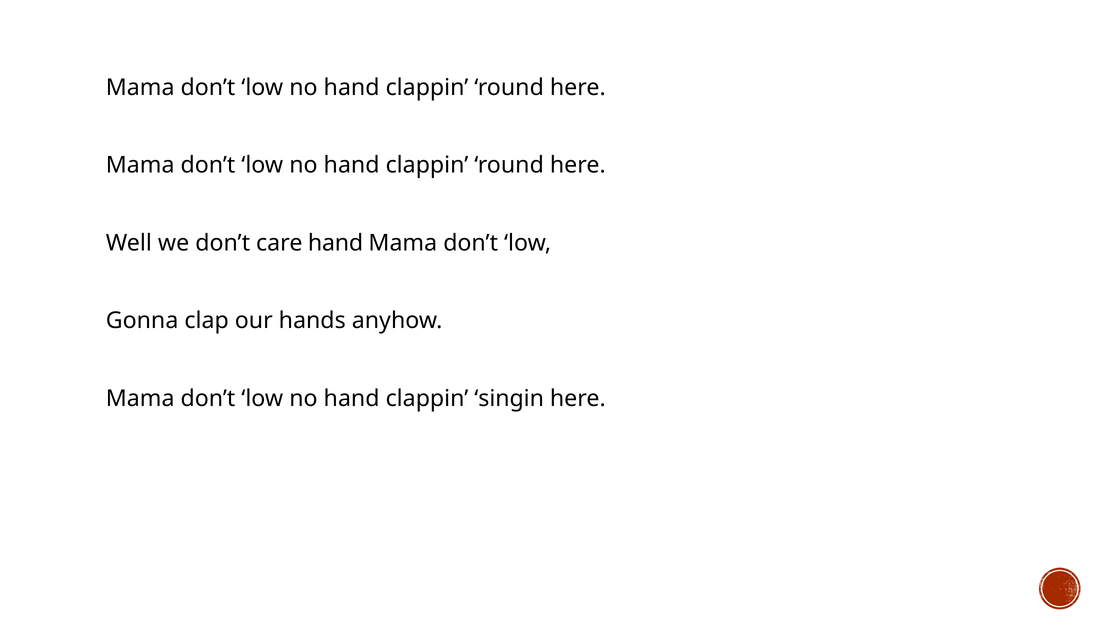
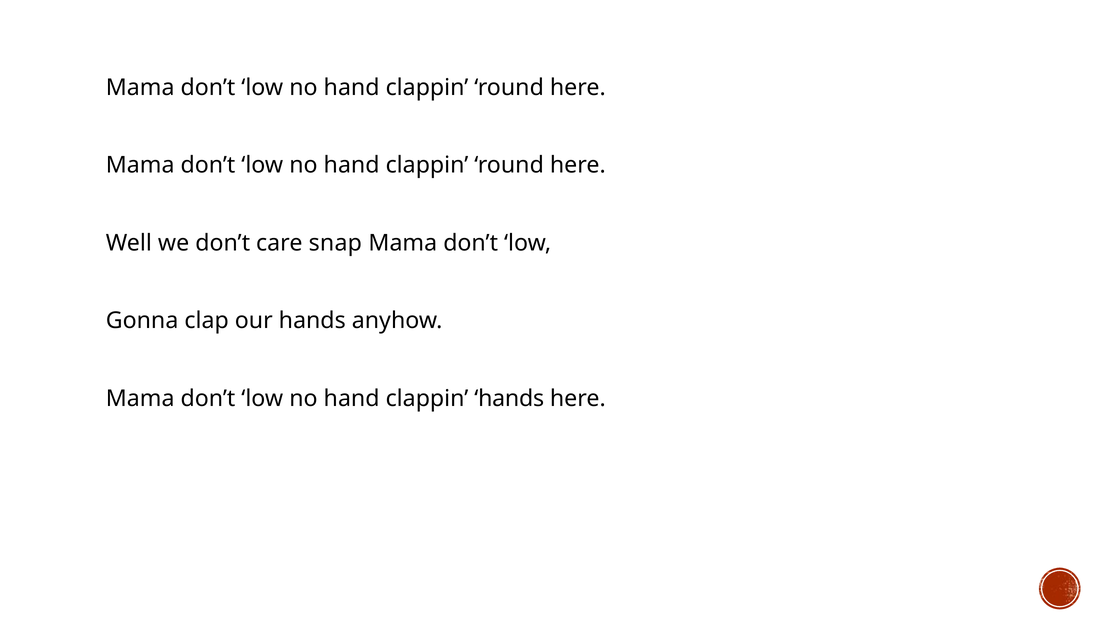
care hand: hand -> snap (335, 243)
clappin singin: singin -> hands (509, 399)
